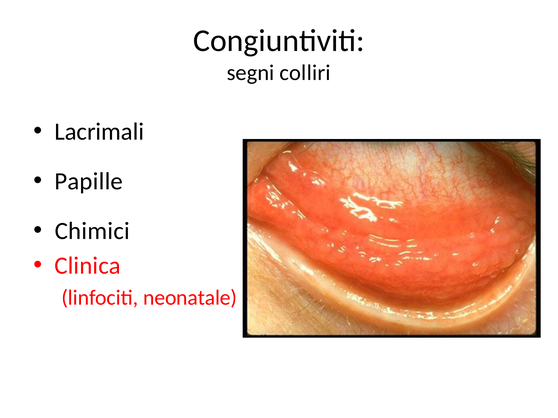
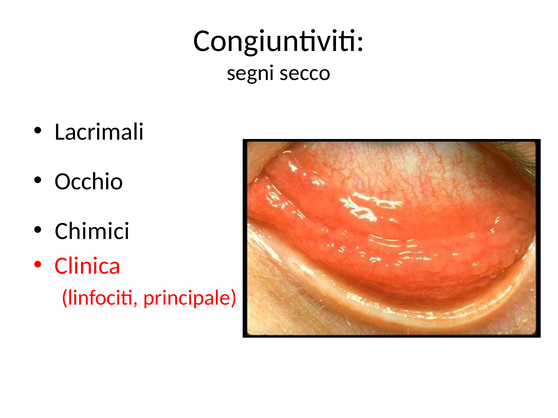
colliri: colliri -> secco (305, 73)
Papille: Papille -> Occhio (89, 182)
neonatale: neonatale -> principale (190, 298)
